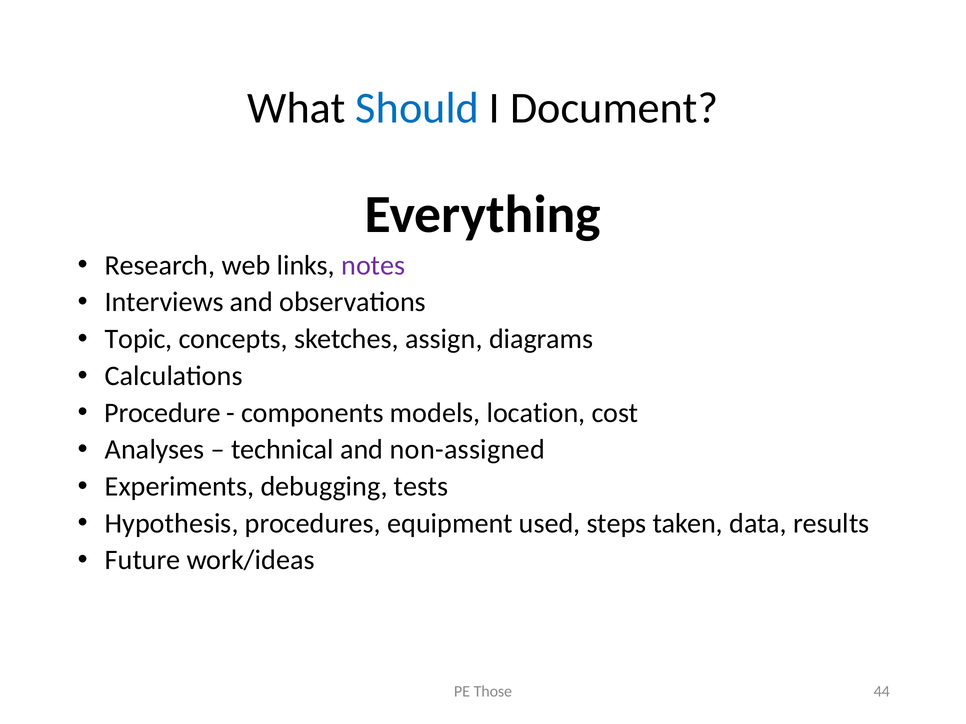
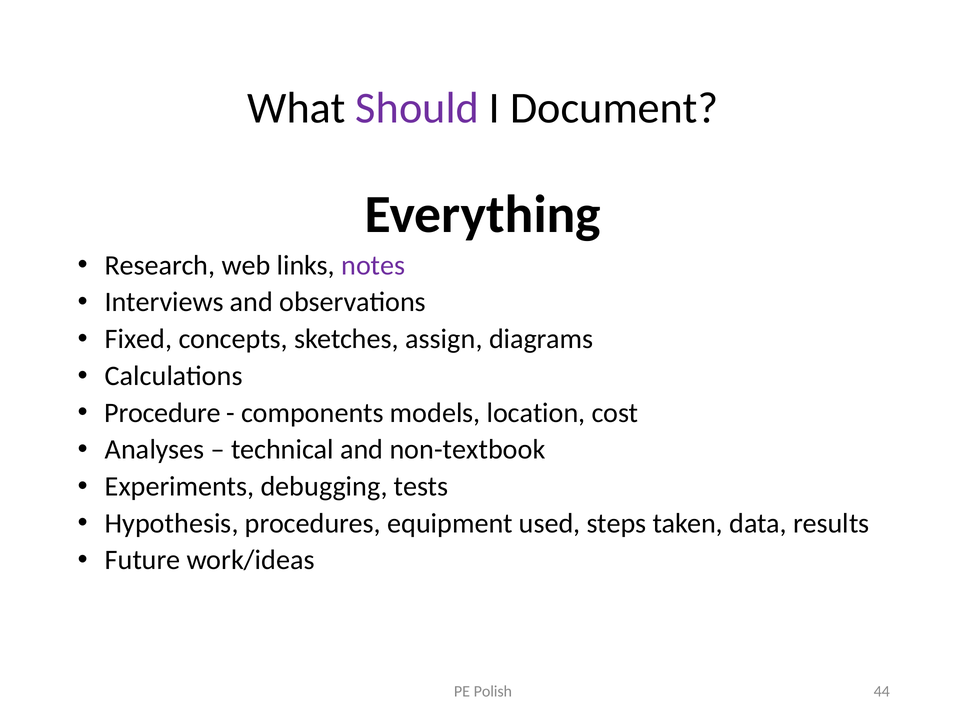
Should colour: blue -> purple (417, 108)
Topic: Topic -> Fixed (139, 339)
non-assigned: non-assigned -> non-textbook (468, 450)
Those: Those -> Polish (493, 692)
